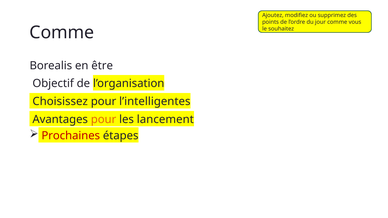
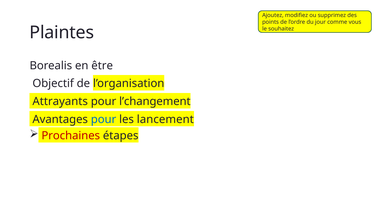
Comme: Comme -> Plaintes (62, 33)
Choisissez: Choisissez -> Attrayants (60, 102)
l’intelligentes: l’intelligentes -> l’changement (155, 102)
pour colour: orange -> blue (104, 119)
